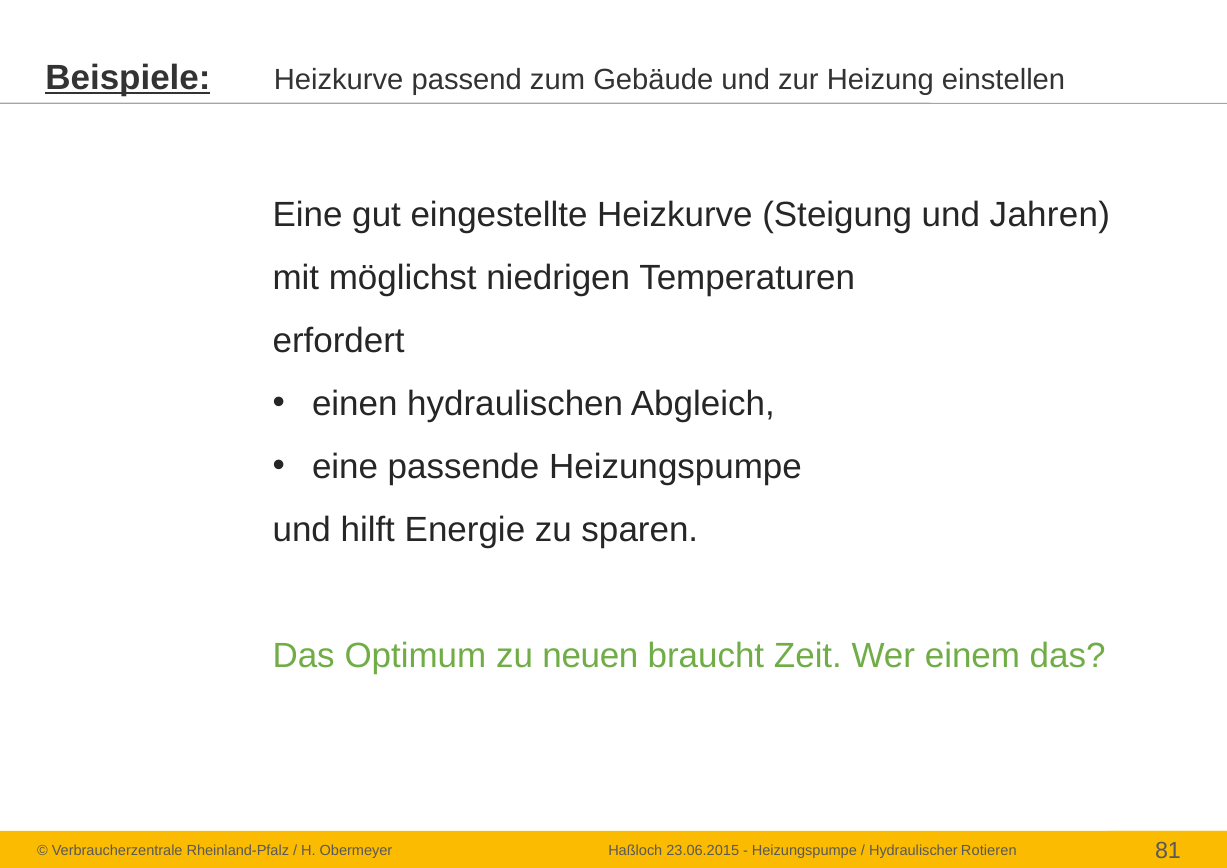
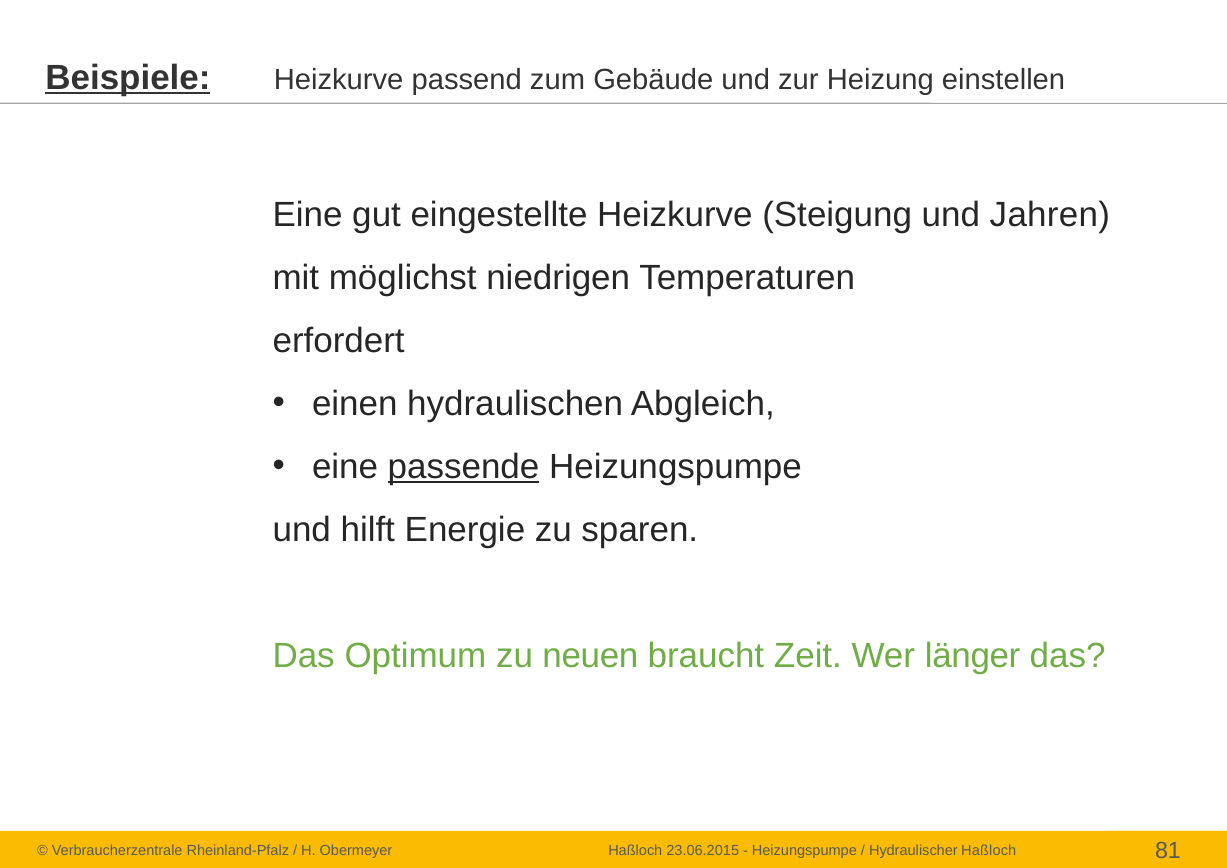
passende underline: none -> present (464, 467)
einem: einem -> länger (973, 656)
Rotieren: Rotieren -> Haßloch (989, 850)
